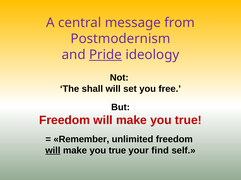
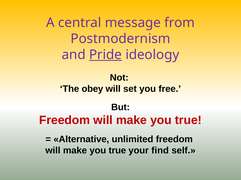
shall: shall -> obey (92, 89)
Remember: Remember -> Alternative (81, 140)
will underline: present -> none (53, 151)
